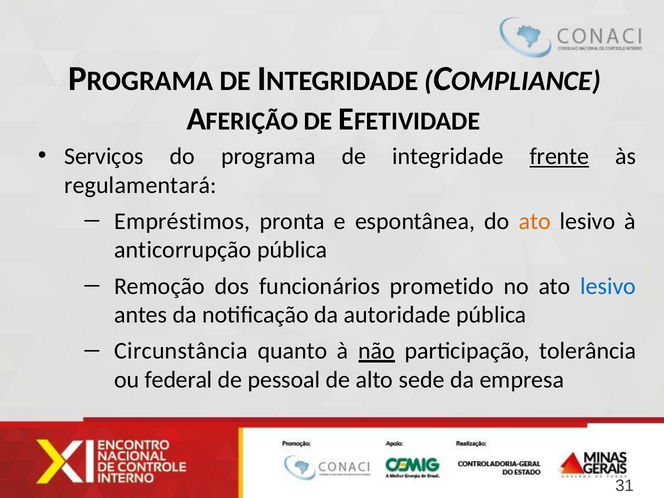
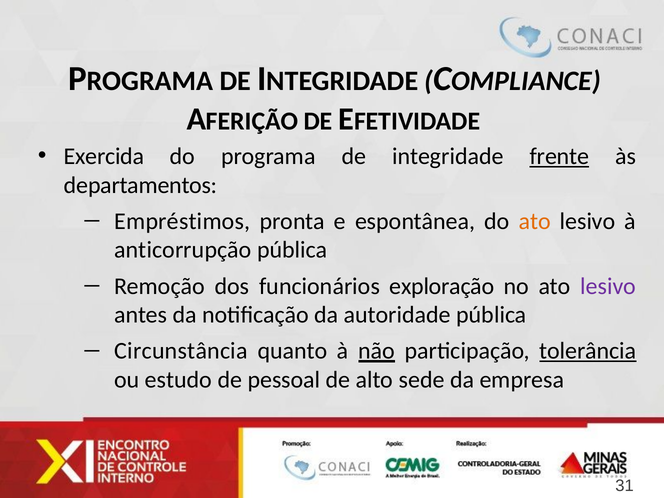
Serviços: Serviços -> Exercida (104, 156)
regulamentará: regulamentará -> departamentos (141, 185)
prometido: prometido -> exploração (442, 286)
lesivo colour: blue -> purple (608, 286)
tolerância underline: none -> present (588, 351)
federal: federal -> estudo (179, 380)
